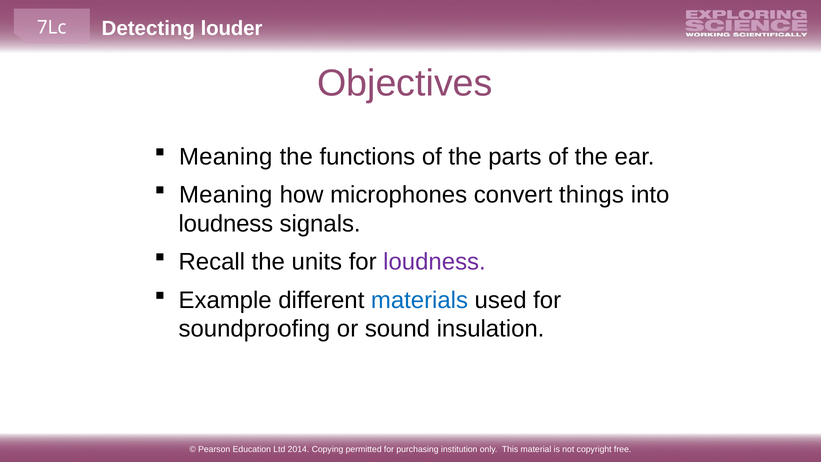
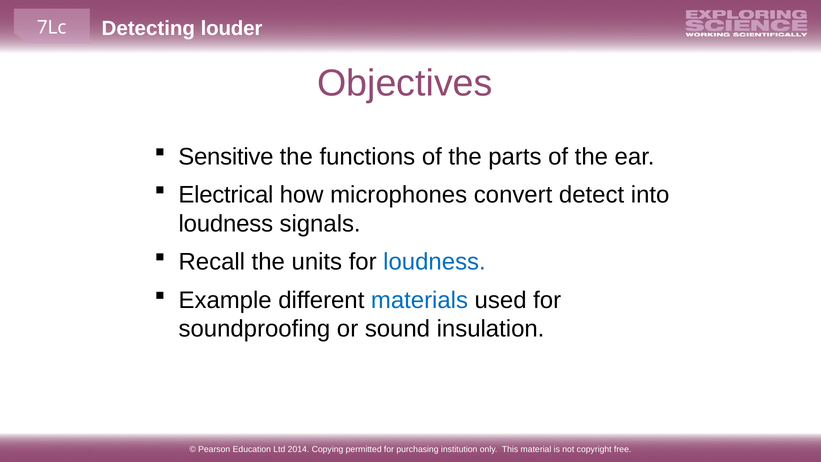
Meaning: Meaning -> Sensitive (226, 157)
Meaning: Meaning -> Electrical (226, 195)
things: things -> detect (592, 195)
loudness colour: purple -> blue (434, 262)
